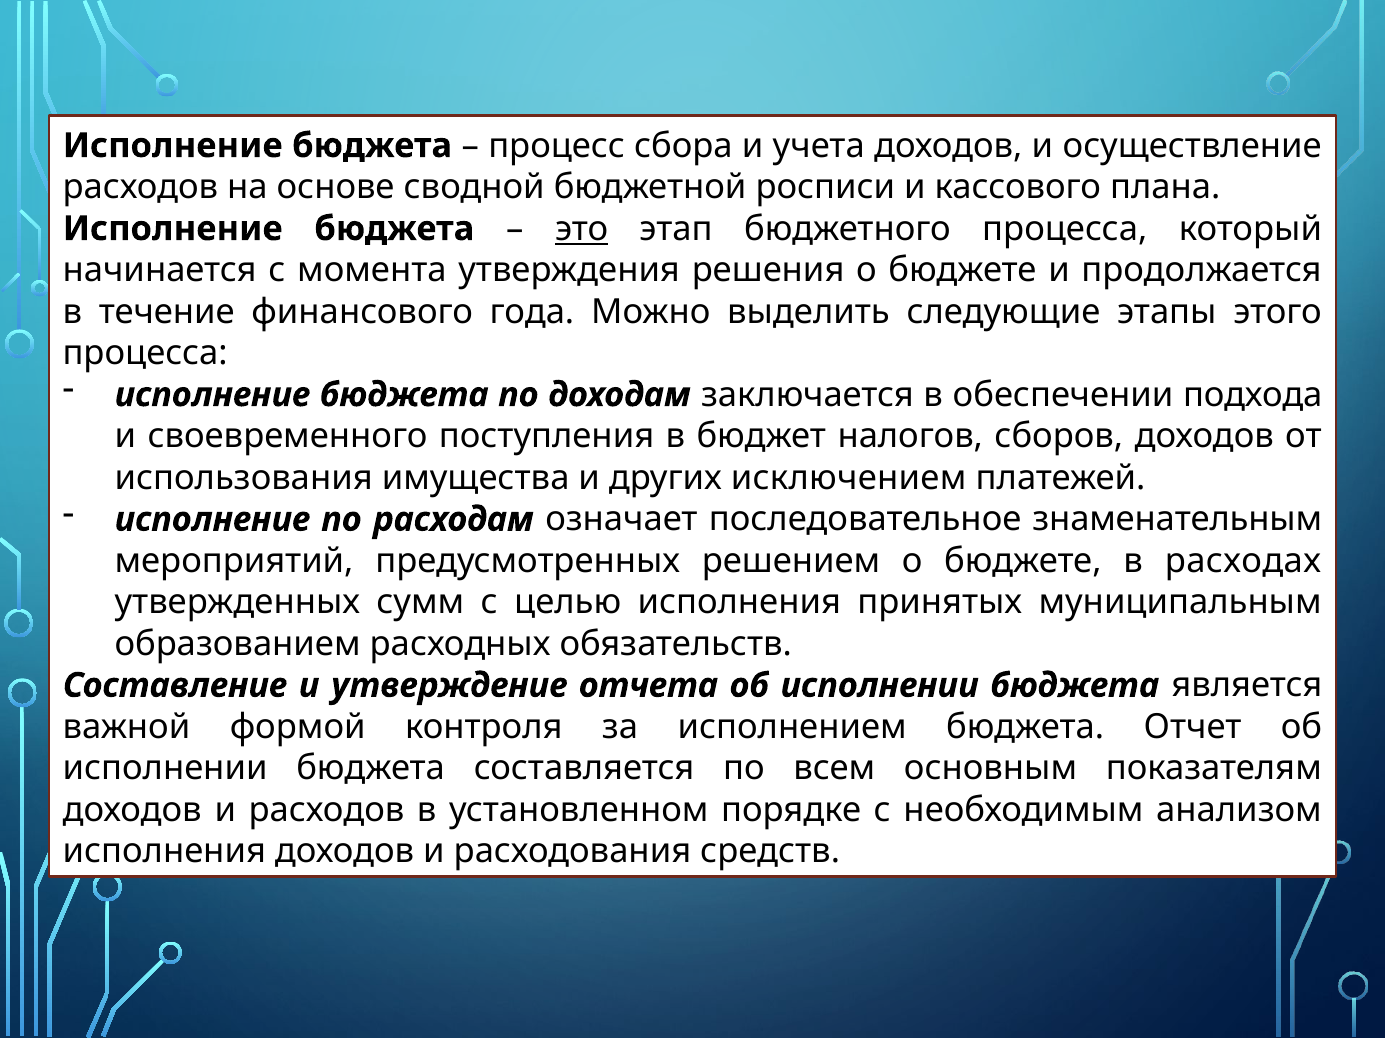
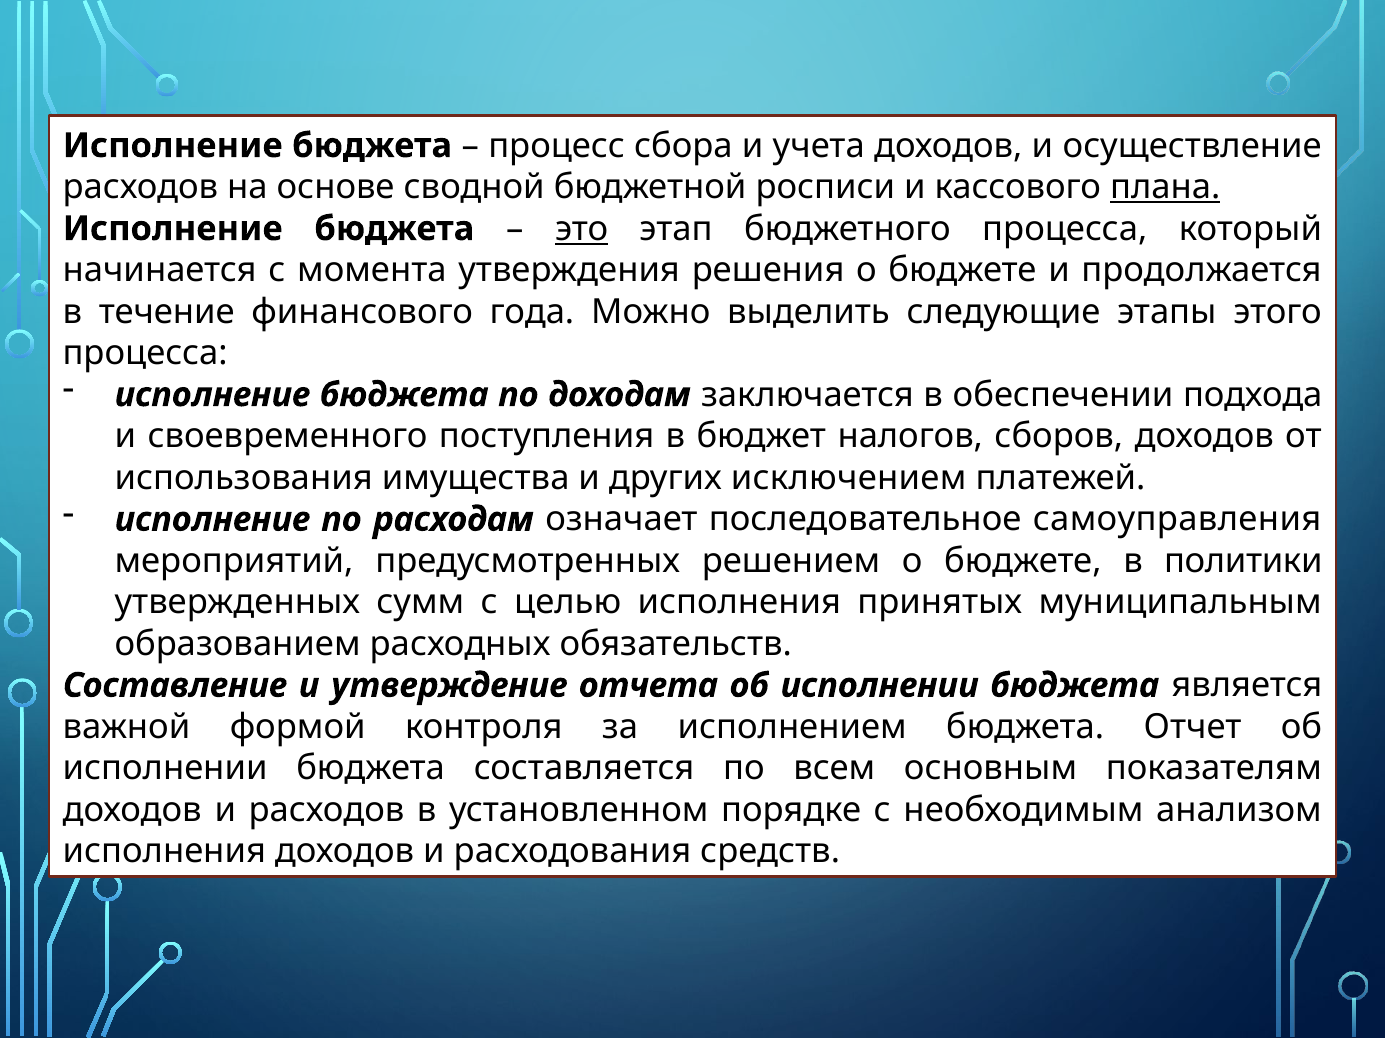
плана underline: none -> present (1165, 187)
знаменательным: знаменательным -> самоуправления (1177, 520)
расходах: расходах -> политики (1243, 561)
